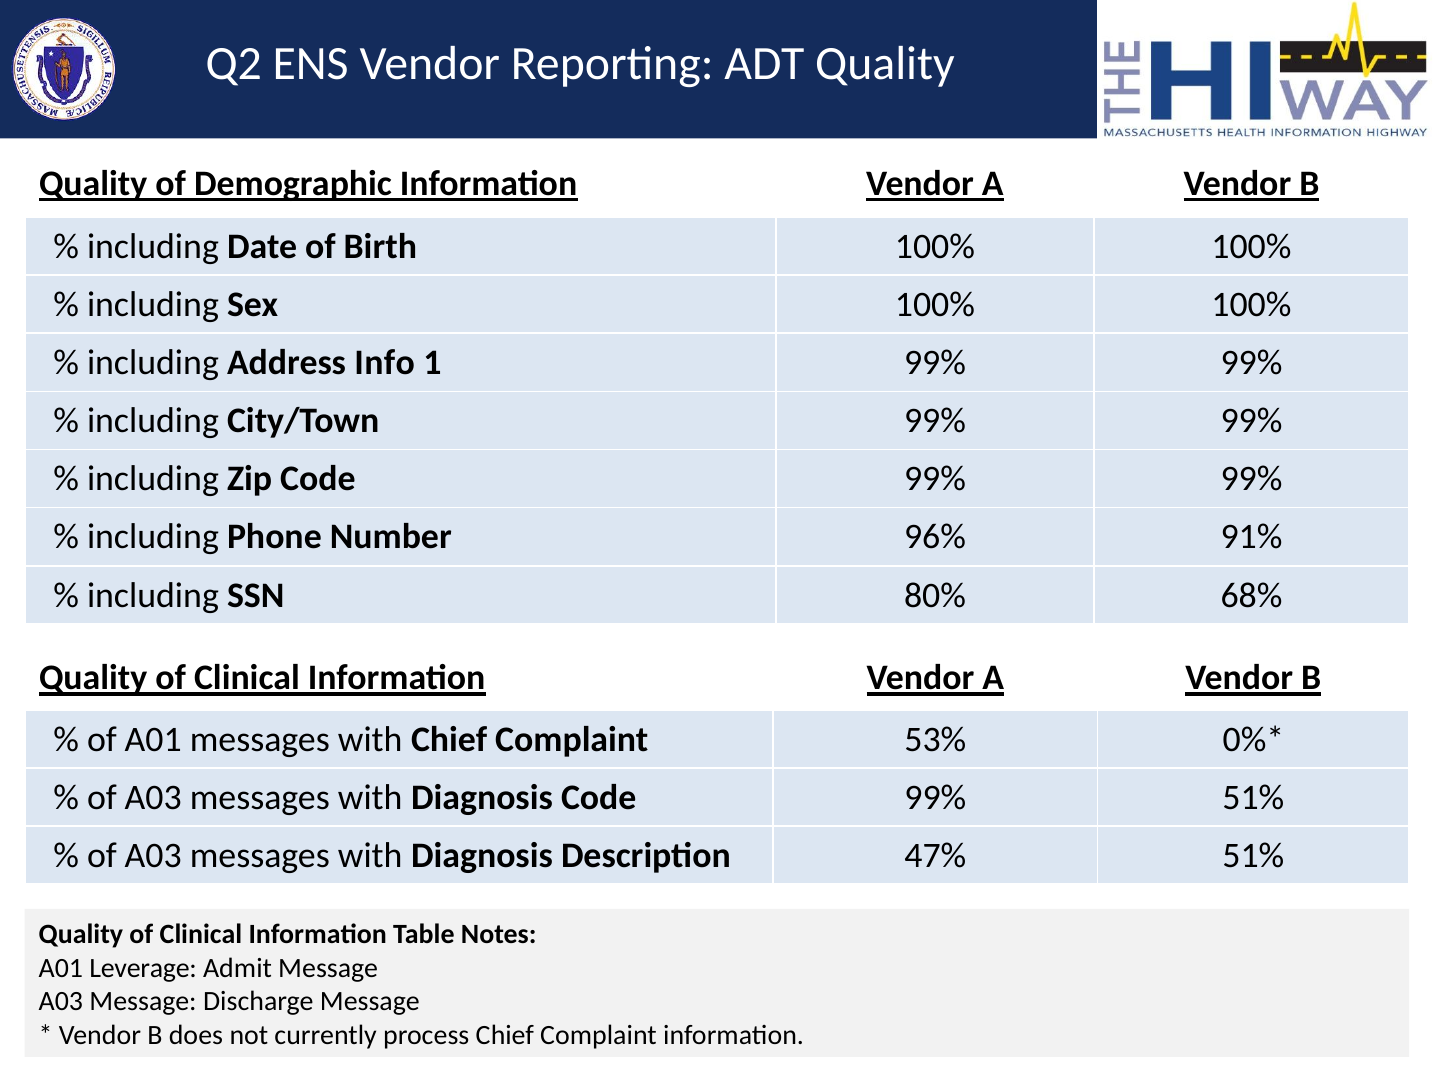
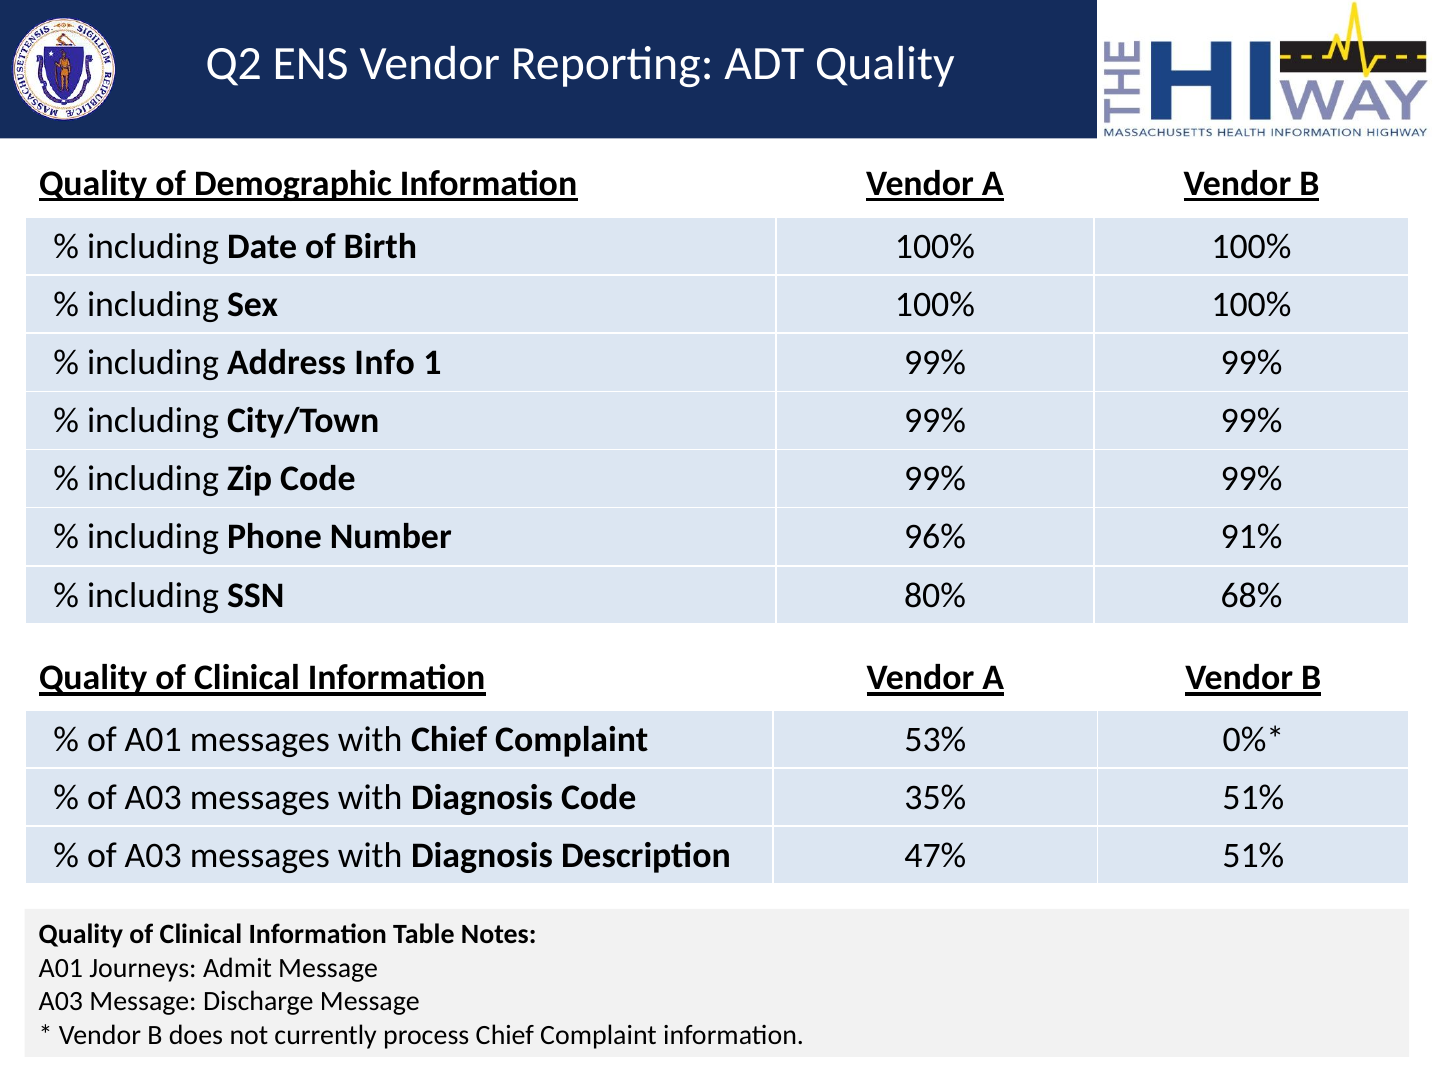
Diagnosis Code 99%: 99% -> 35% (935, 798)
Leverage: Leverage -> Journeys (143, 969)
